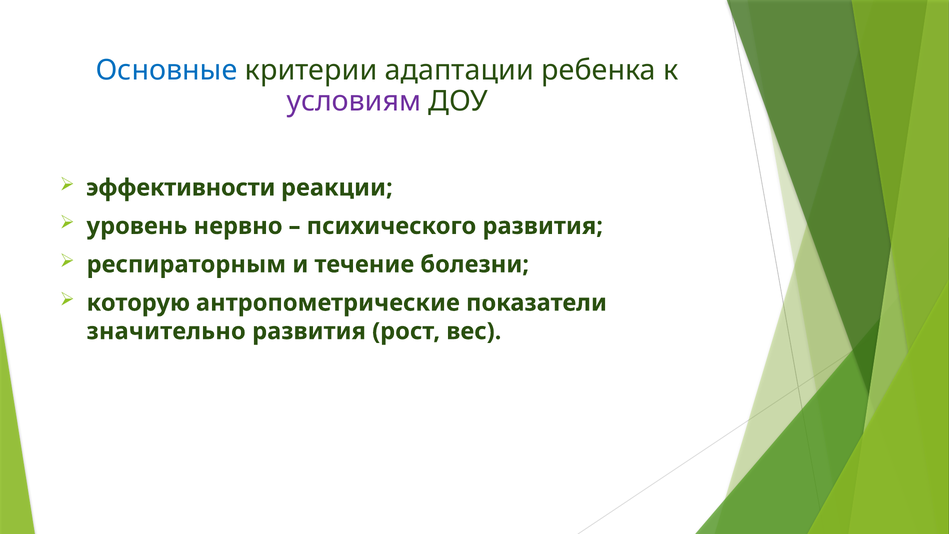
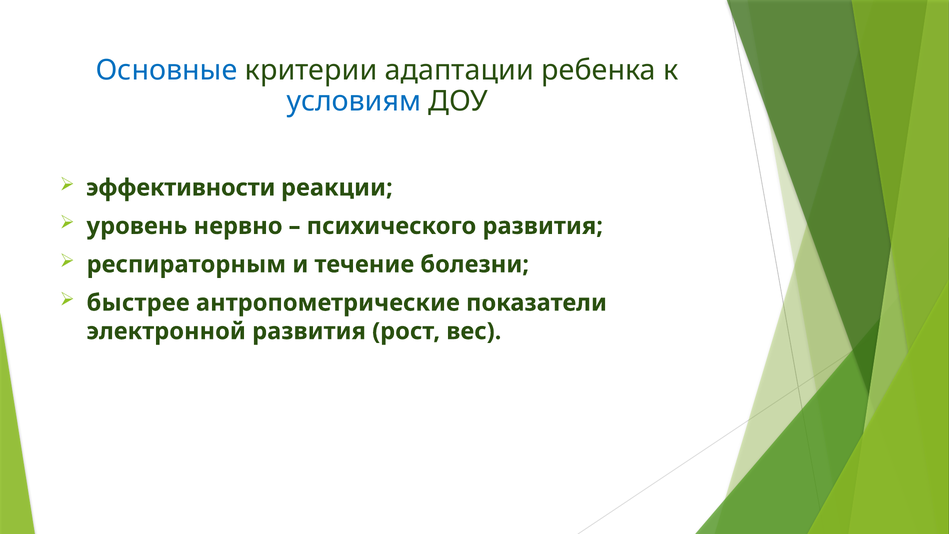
условиям colour: purple -> blue (354, 101)
которую: которую -> быстрее (138, 303)
значительно: значительно -> электронной (166, 331)
